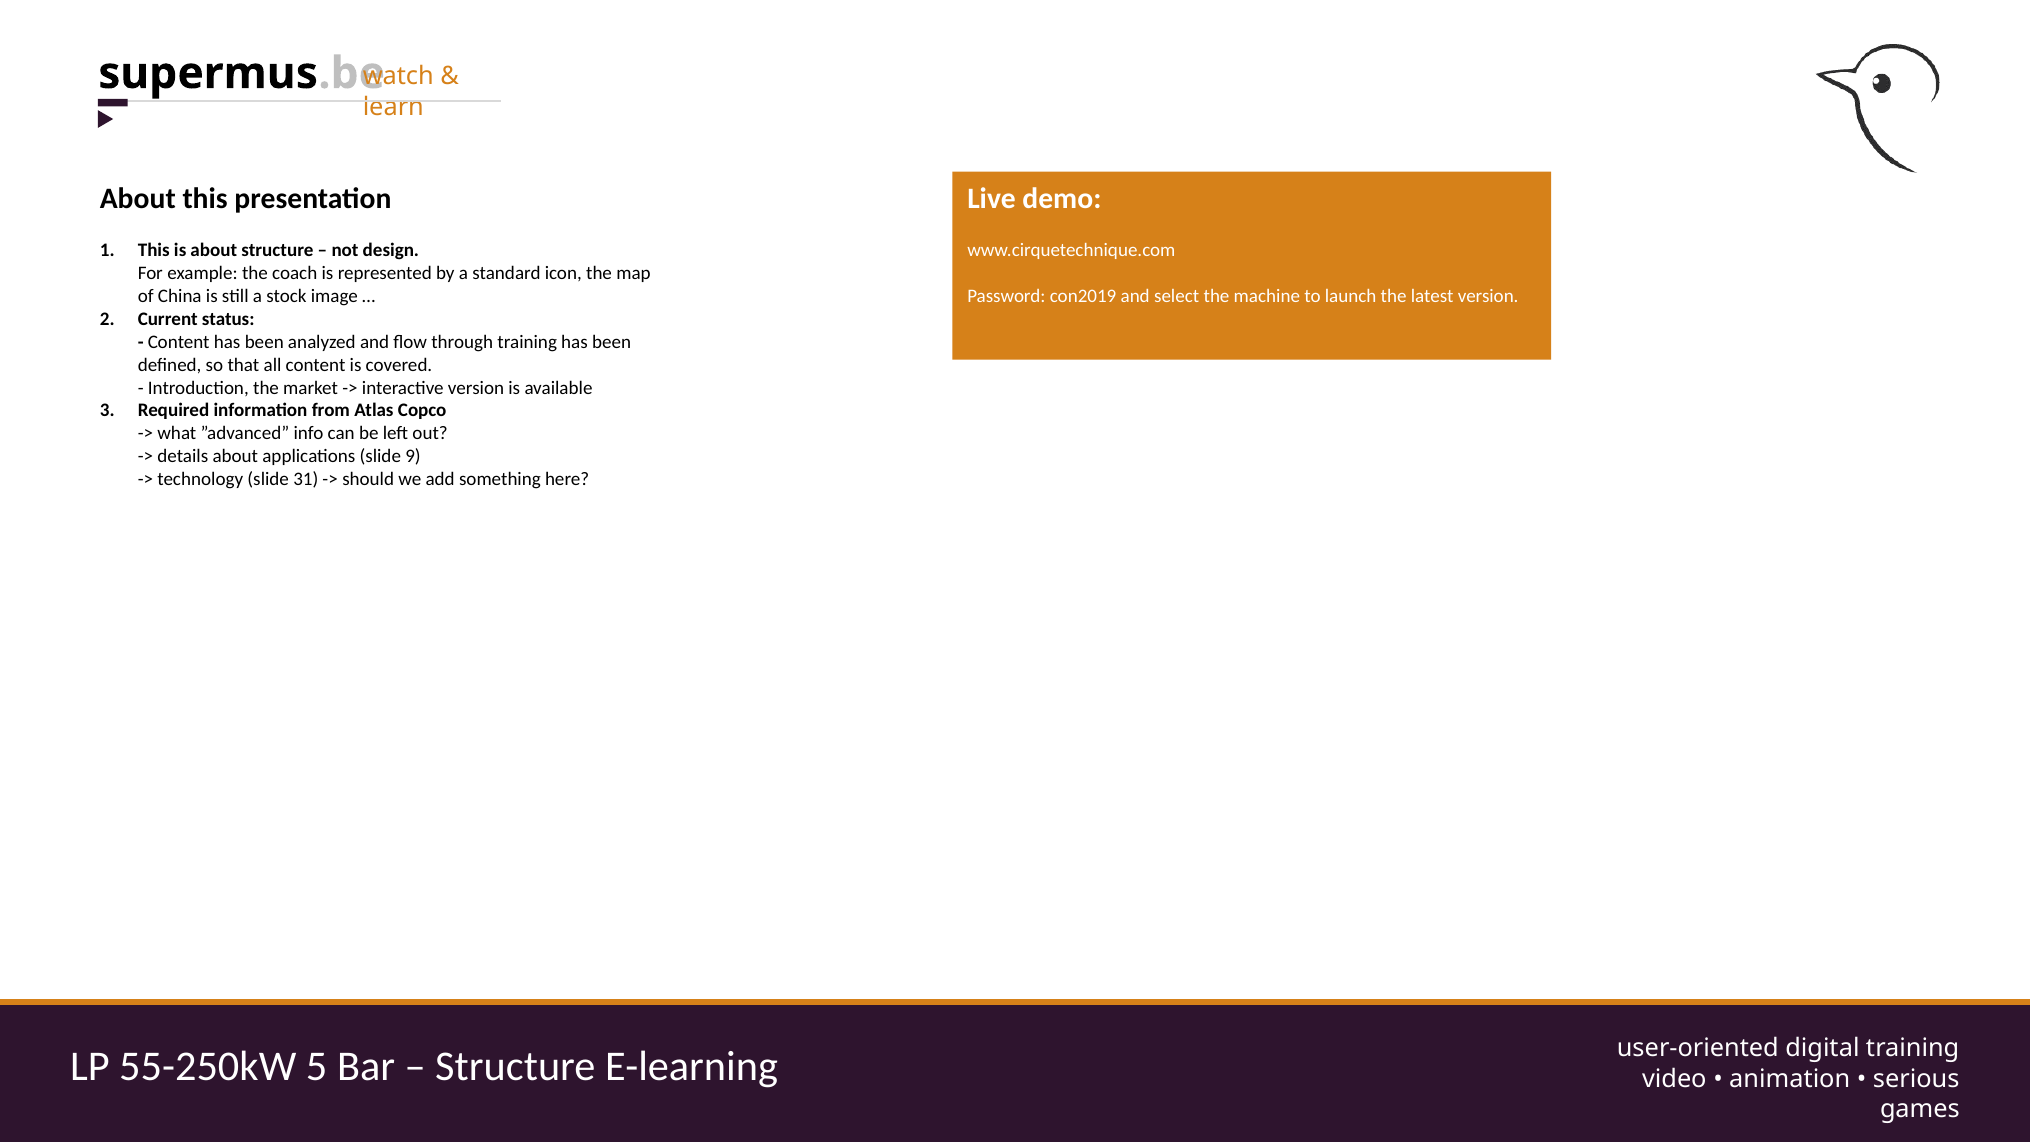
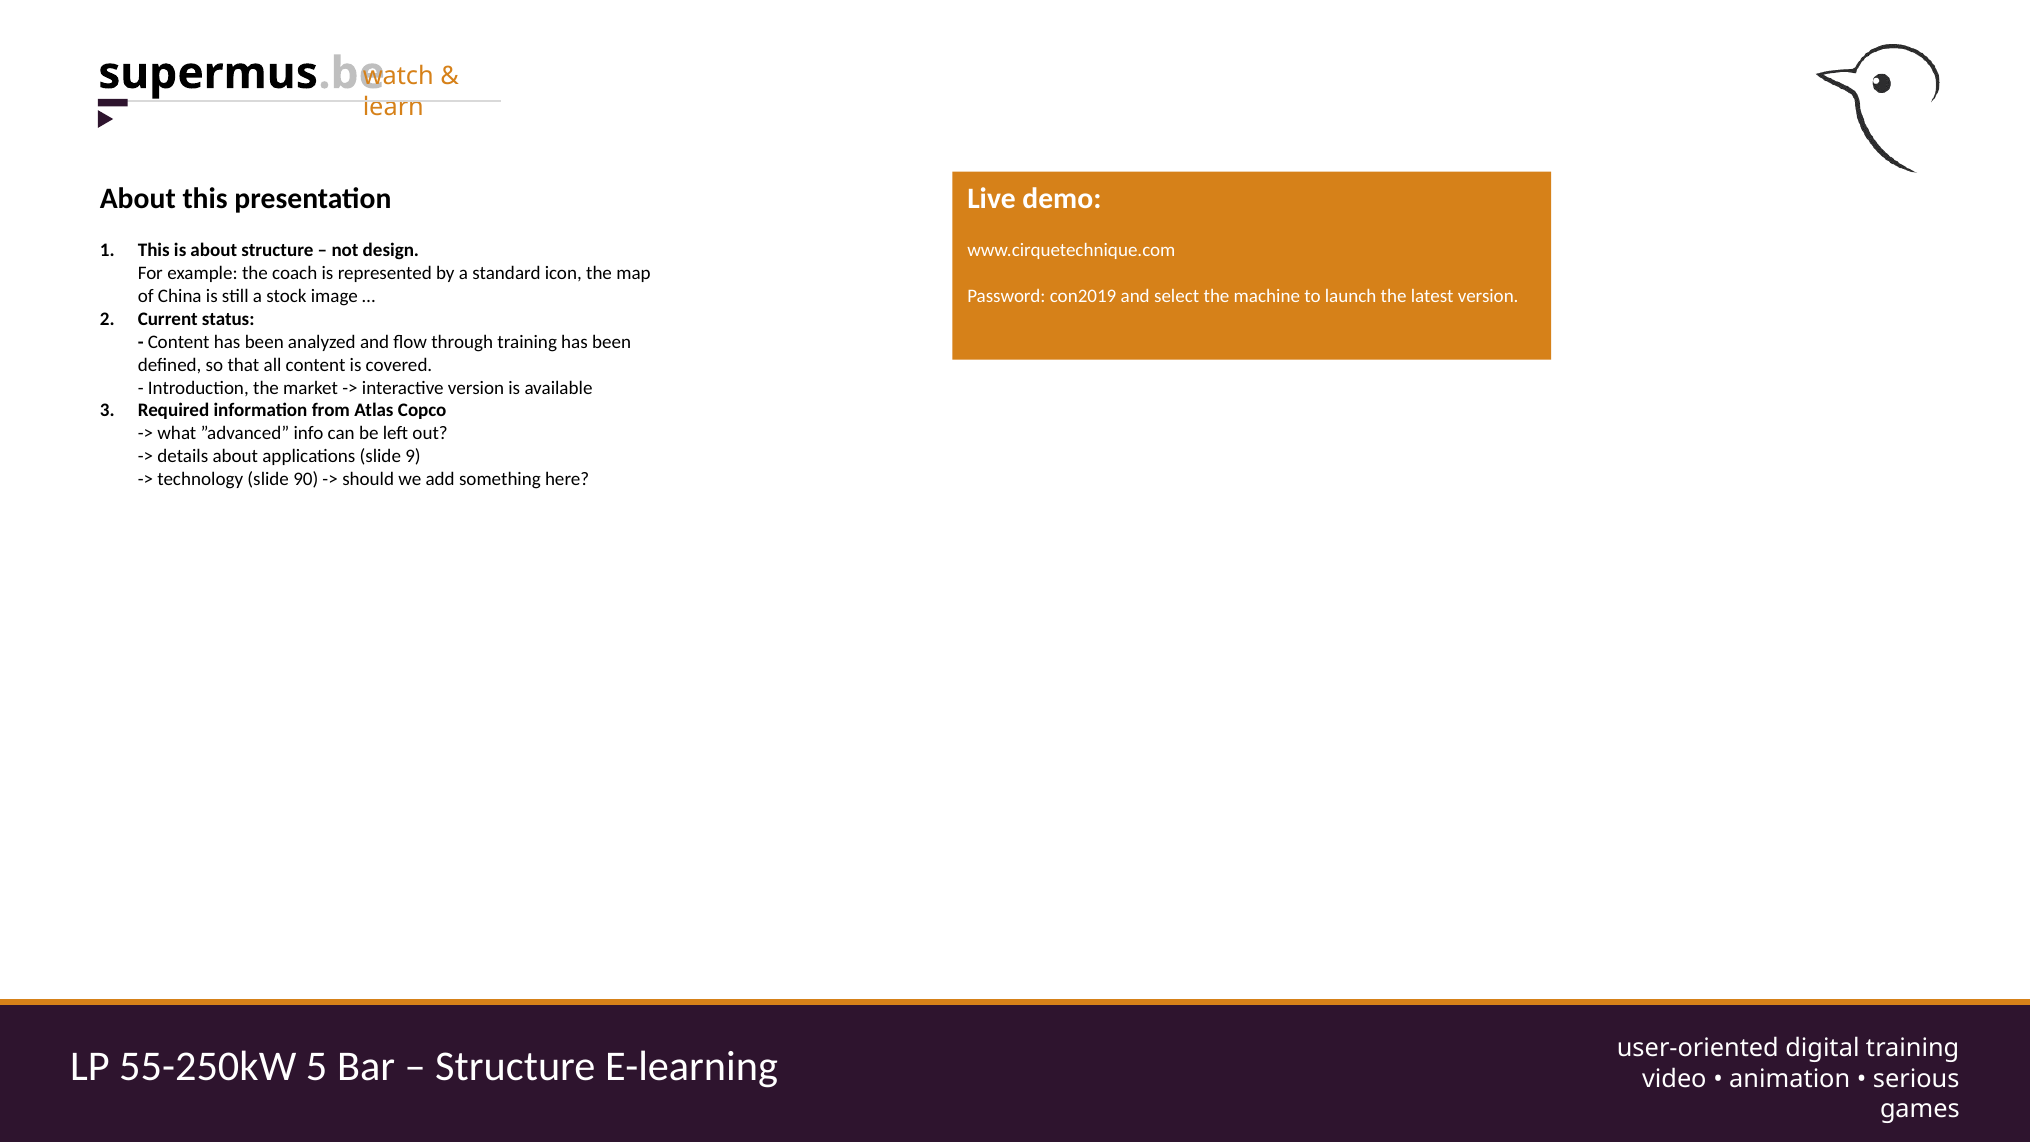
31: 31 -> 90 (306, 479)
